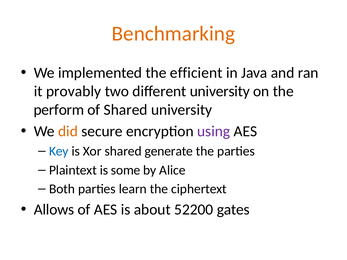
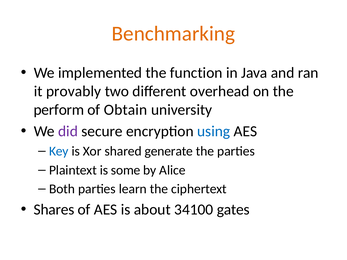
efficient: efficient -> function (196, 73)
different university: university -> overhead (220, 91)
of Shared: Shared -> Obtain (126, 110)
did colour: orange -> purple (68, 131)
using colour: purple -> blue (214, 131)
Allows: Allows -> Shares (54, 210)
52200: 52200 -> 34100 (194, 210)
